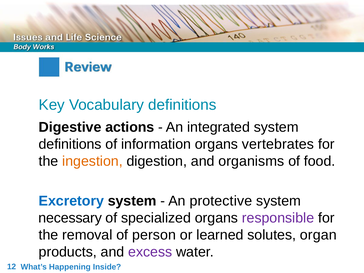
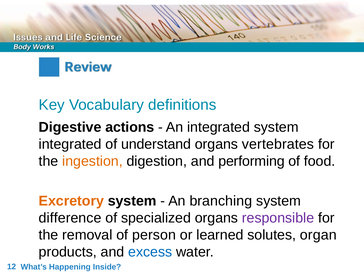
definitions: definitions -> integrated (70, 144)
information: information -> understand (156, 144)
organisms: organisms -> performing (251, 161)
Excretory colour: blue -> orange (71, 201)
protective: protective -> branching (221, 201)
necessary: necessary -> difference (70, 218)
excess colour: purple -> blue (150, 252)
